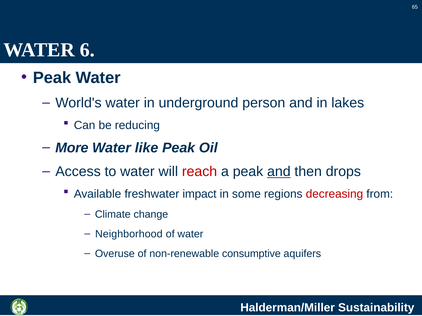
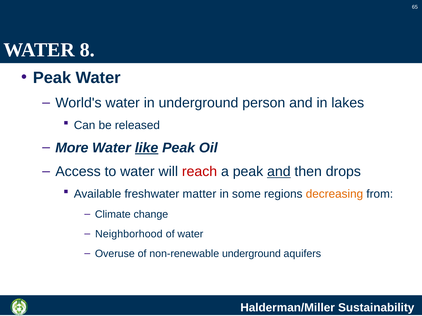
6: 6 -> 8 (87, 50)
reducing: reducing -> released (137, 125)
like underline: none -> present (147, 148)
impact: impact -> matter (199, 194)
decreasing colour: red -> orange (334, 194)
non-renewable consumptive: consumptive -> underground (251, 254)
